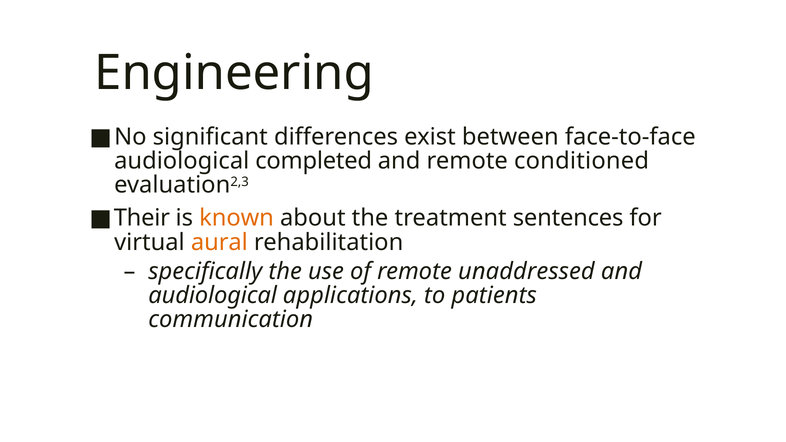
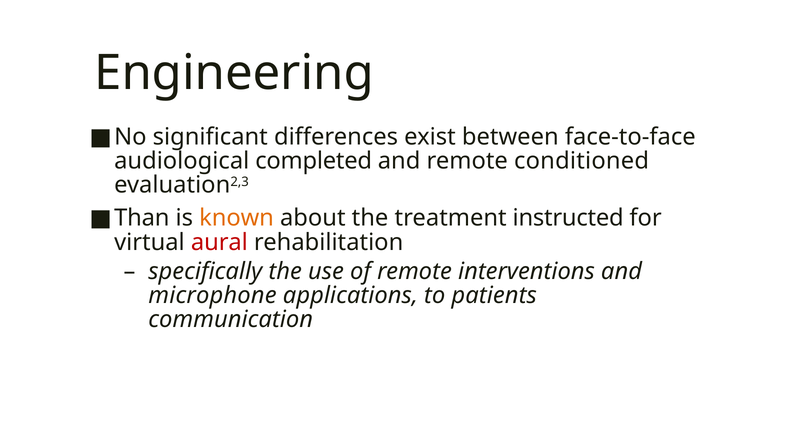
Their: Their -> Than (142, 218)
sentences: sentences -> instructed (568, 218)
aural colour: orange -> red (219, 242)
unaddressed: unaddressed -> interventions (526, 271)
audiological: audiological -> microphone (212, 296)
